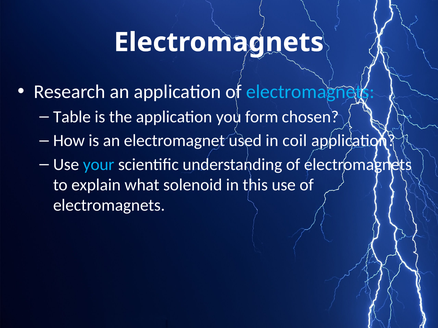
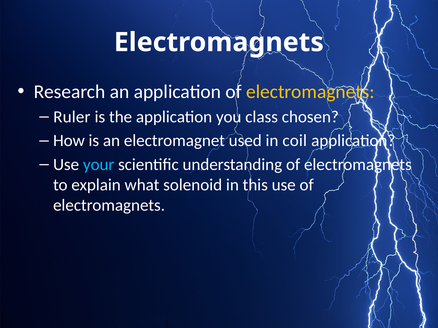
electromagnets colour: light blue -> yellow (310, 92)
Table: Table -> Ruler (72, 117)
form: form -> class (262, 117)
